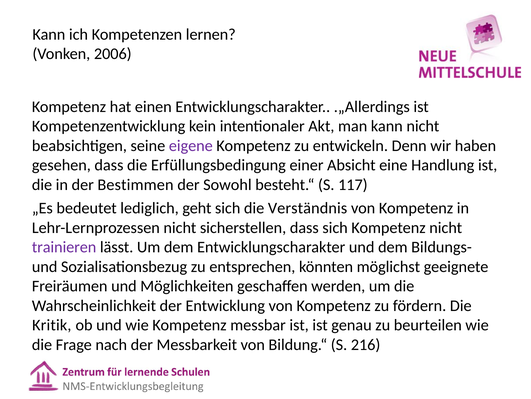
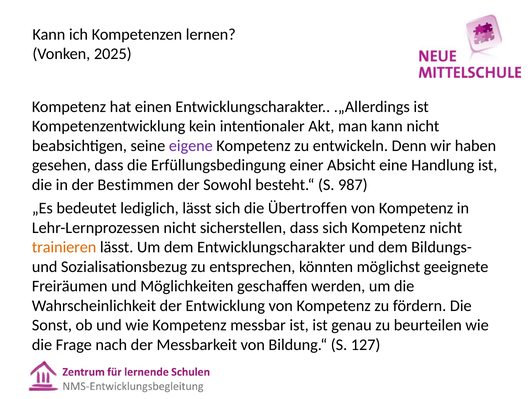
2006: 2006 -> 2025 (113, 54)
117: 117 -> 987 (353, 184)
lediglich geht: geht -> lässt (197, 208)
Verständnis: Verständnis -> Übertroffen (308, 208)
trainieren colour: purple -> orange (64, 247)
Kritik: Kritik -> Sonst (52, 325)
216: 216 -> 127 (366, 344)
